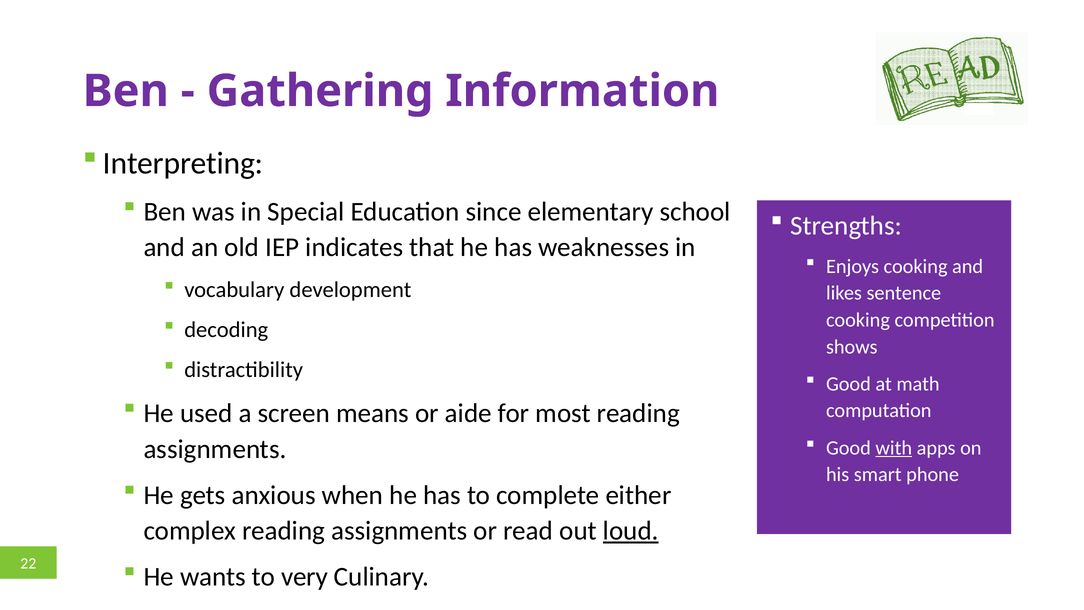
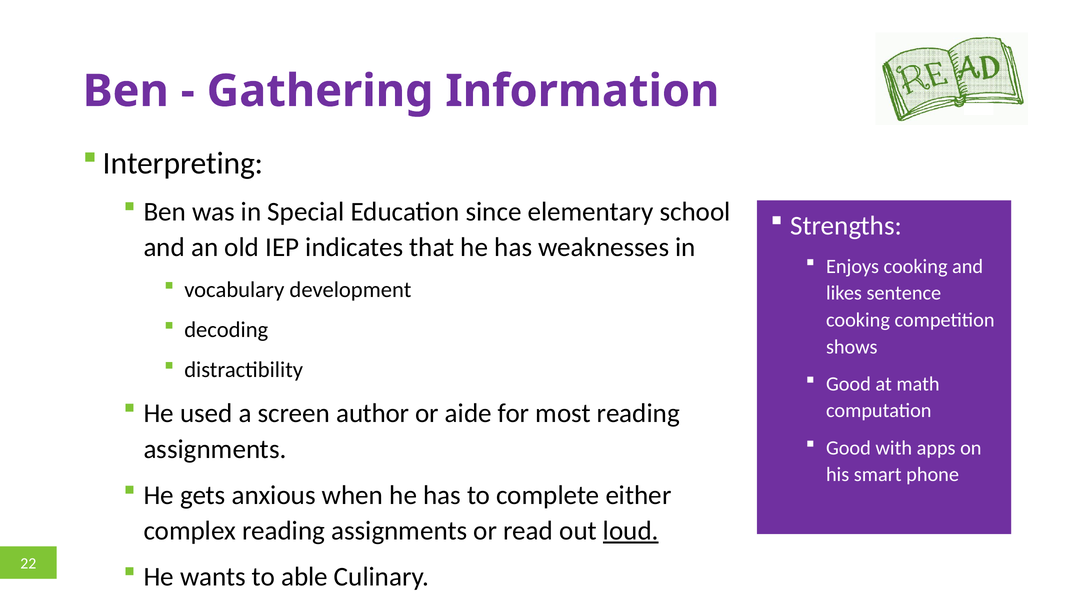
means: means -> author (373, 413)
with underline: present -> none (894, 448)
very: very -> able (305, 577)
